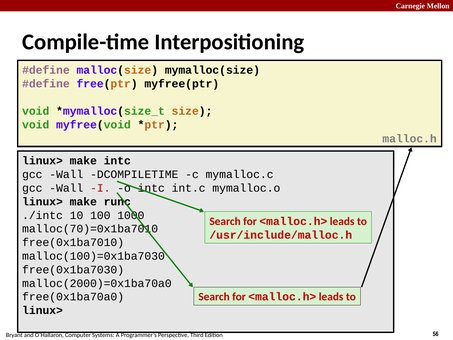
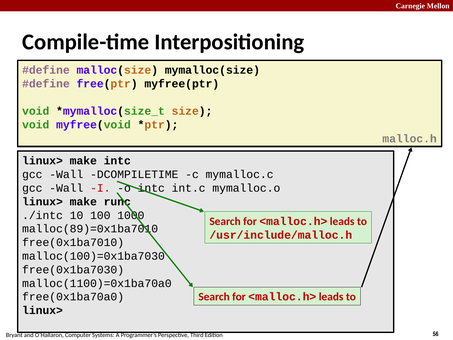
malloc(70)=0x1ba7010: malloc(70)=0x1ba7010 -> malloc(89)=0x1ba7010 (90, 229)
malloc(2000)=0x1ba70a0: malloc(2000)=0x1ba70a0 -> malloc(1100)=0x1ba70a0 (97, 283)
